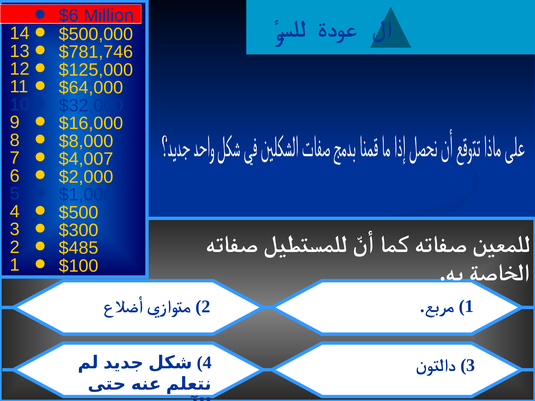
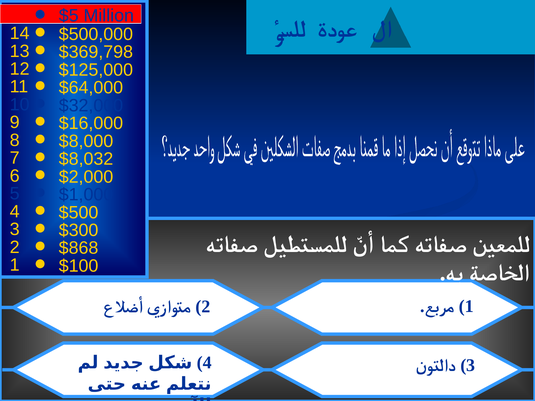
$6: $6 -> $5 (69, 15)
$781,746: $781,746 -> $369,798 (96, 52)
$4,007: $4,007 -> $8,032 (86, 159)
$485: $485 -> $868 (79, 248)
